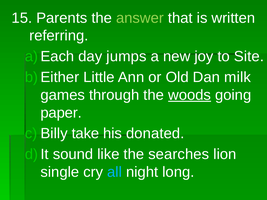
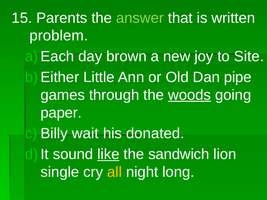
referring: referring -> problem (59, 36)
jumps: jumps -> brown (127, 57)
milk: milk -> pipe (238, 77)
take: take -> wait (85, 134)
like underline: none -> present (108, 154)
searches: searches -> sandwich (179, 154)
all colour: light blue -> yellow (115, 172)
